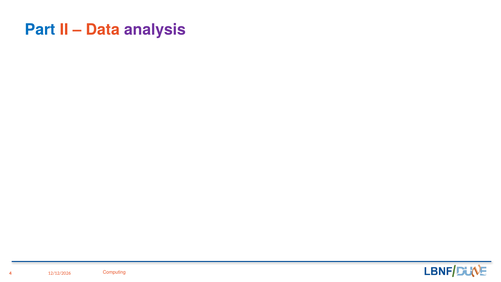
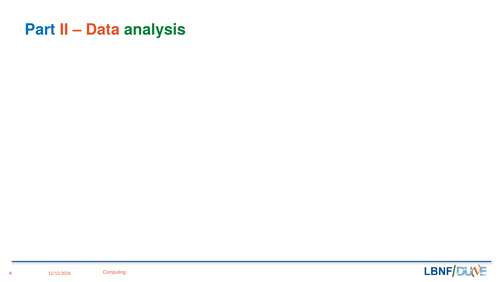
analysis colour: purple -> green (155, 29)
